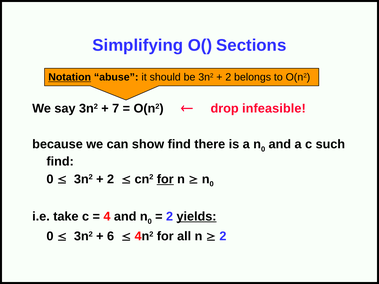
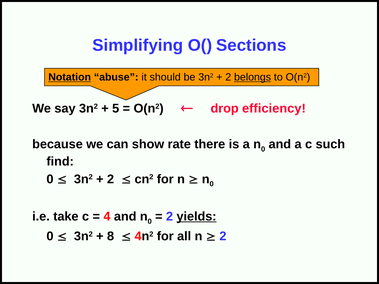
belongs underline: none -> present (253, 77)
7: 7 -> 5 (116, 109)
infeasible: infeasible -> efficiency (274, 109)
show find: find -> rate (179, 144)
for underline: present -> none (165, 179)
6: 6 -> 8 (111, 236)
